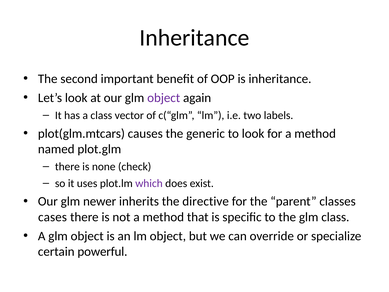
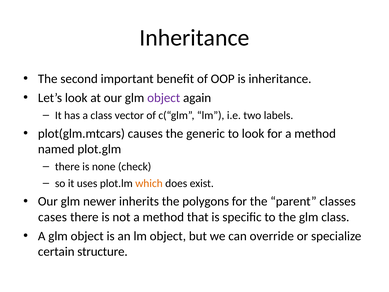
which colour: purple -> orange (149, 183)
directive: directive -> polygons (206, 201)
powerful: powerful -> structure (102, 251)
